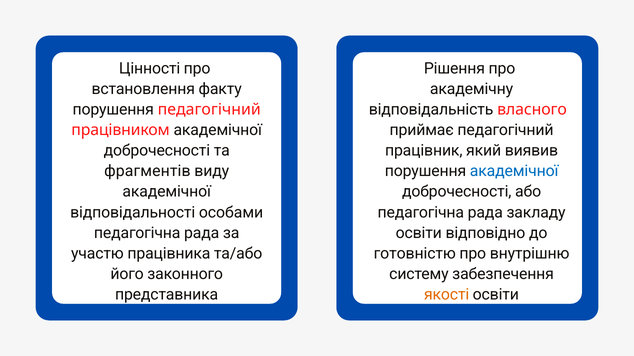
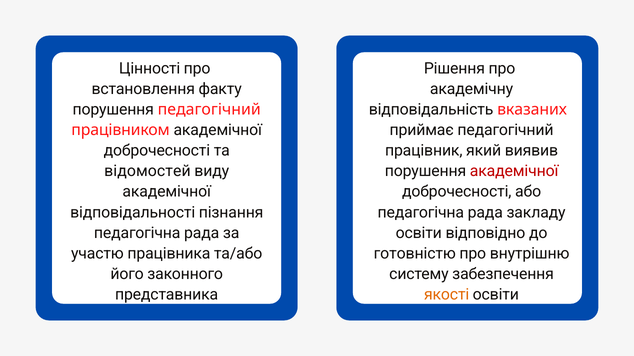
власного: власного -> вказаних (532, 110)
фрагментів: фрагментів -> відомостей (147, 171)
академічної colour: blue -> red (514, 171)
особами: особами -> пізнання (231, 213)
